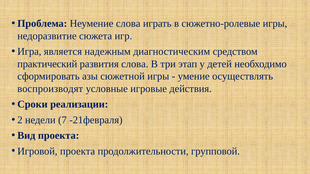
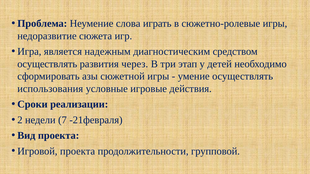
практический: практический -> осуществлять (47, 64)
развития слова: слова -> через (135, 64)
воспроизводят: воспроизводят -> использования (50, 89)
